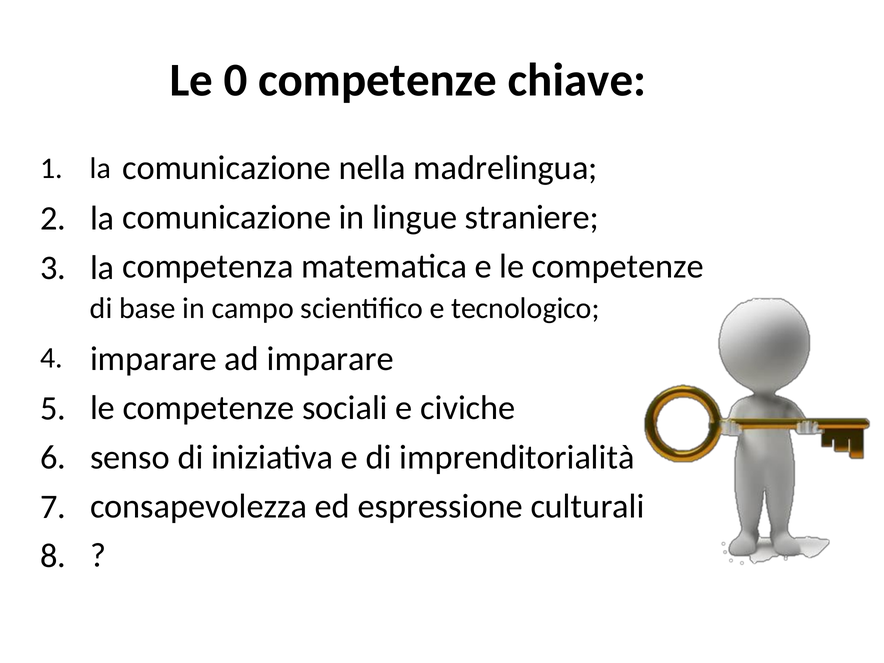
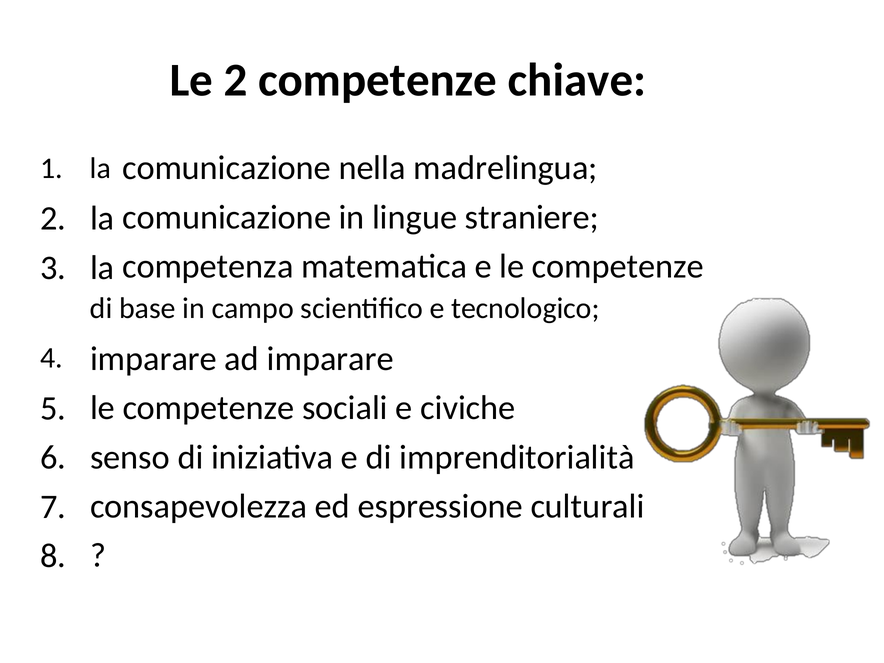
Le 0: 0 -> 2 (236, 80)
